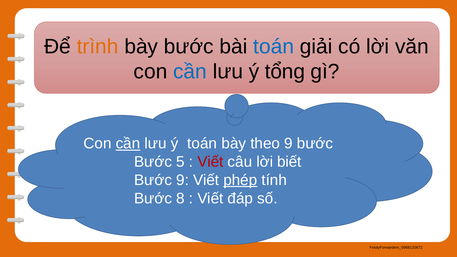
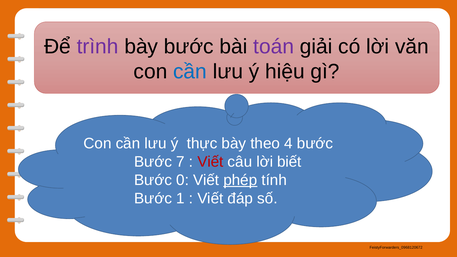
trình colour: orange -> purple (98, 47)
toán colour: blue -> purple (274, 47)
tổng: tổng -> hiệu (285, 72)
cần underline: present -> none (128, 144)
ý toán: toán -> thực (202, 144)
theo 9: 9 -> 4 (289, 144)
5: 5 -> 7 (180, 162)
Bước 9: 9 -> 0 (183, 180)
8: 8 -> 1 (180, 198)
